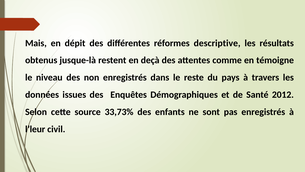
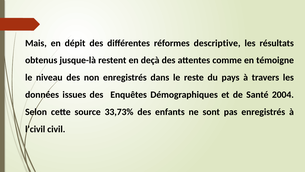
2012: 2012 -> 2004 (283, 94)
l’leur: l’leur -> l’civil (35, 129)
